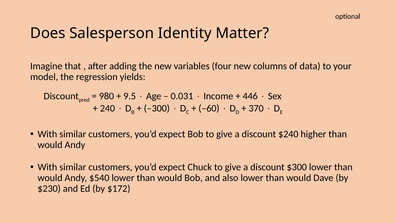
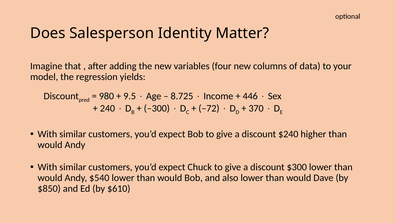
0.031: 0.031 -> 8.725 (182, 96)
–60: –60 -> –72 (209, 108)
$230: $230 -> $850 (49, 188)
$172: $172 -> $610 (119, 188)
